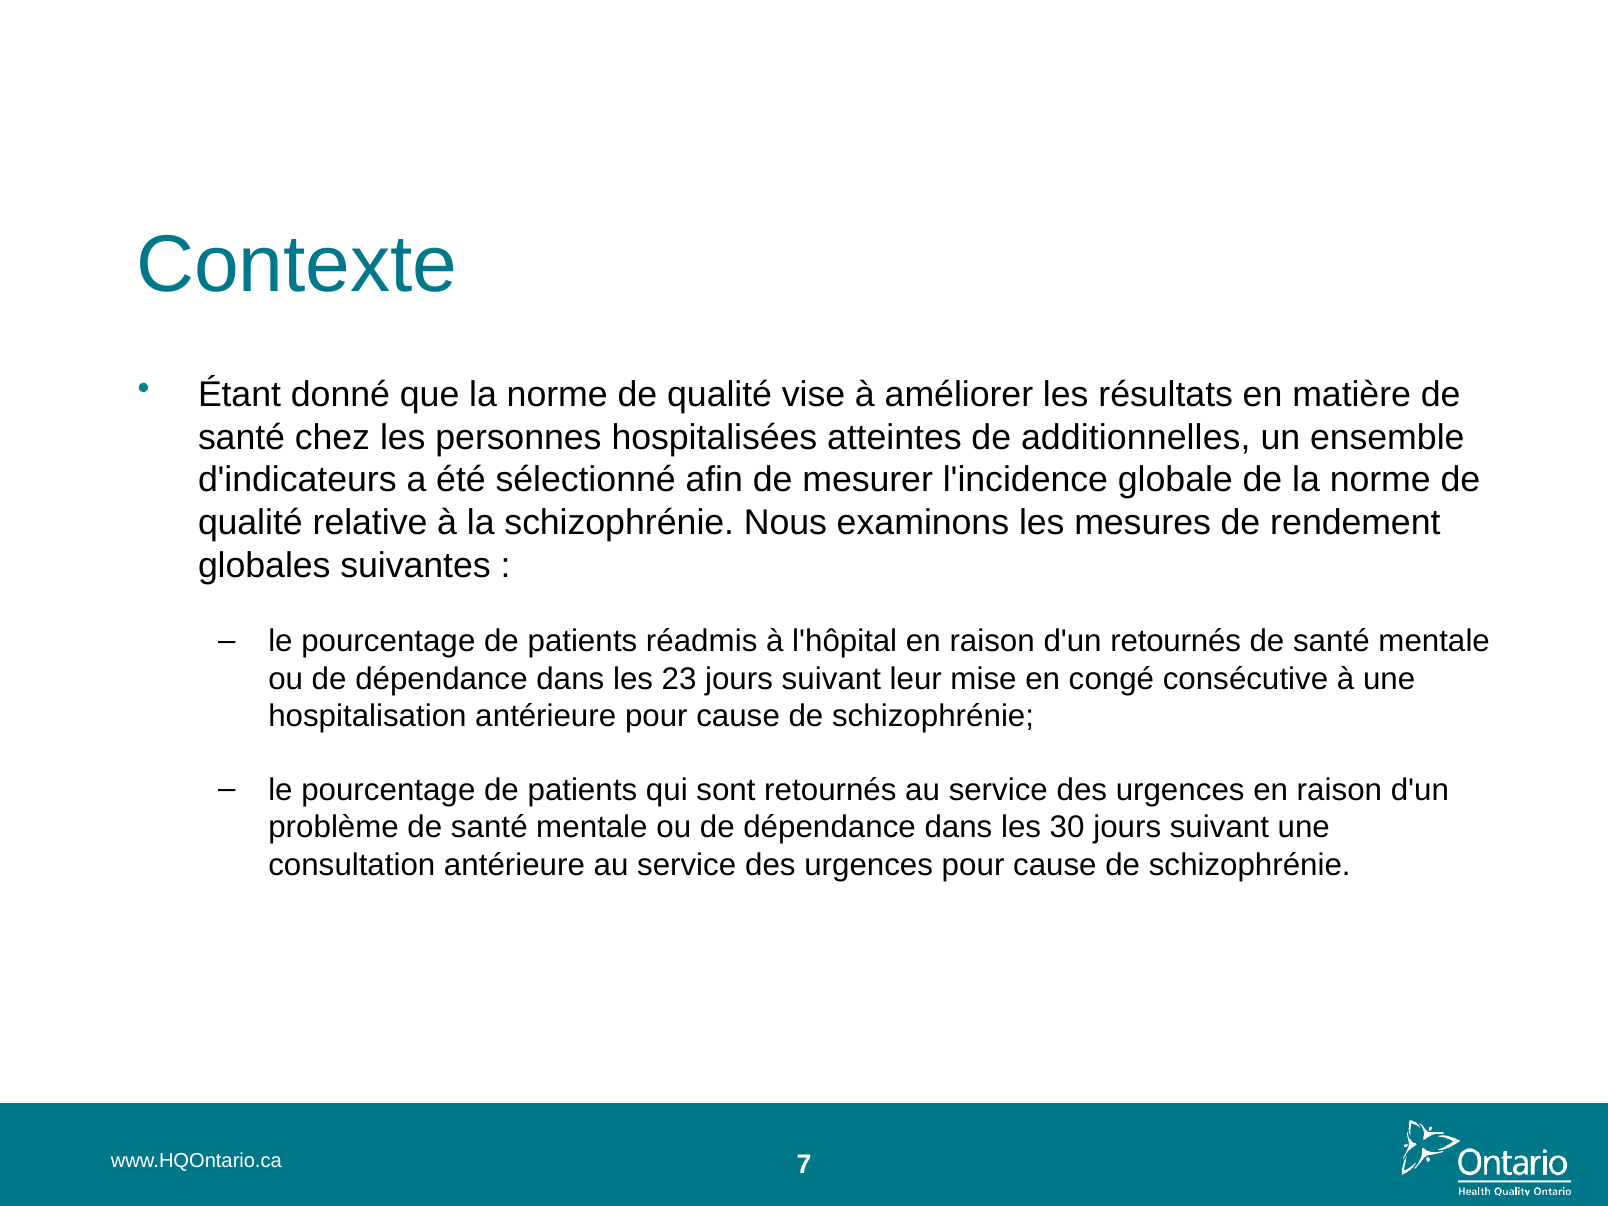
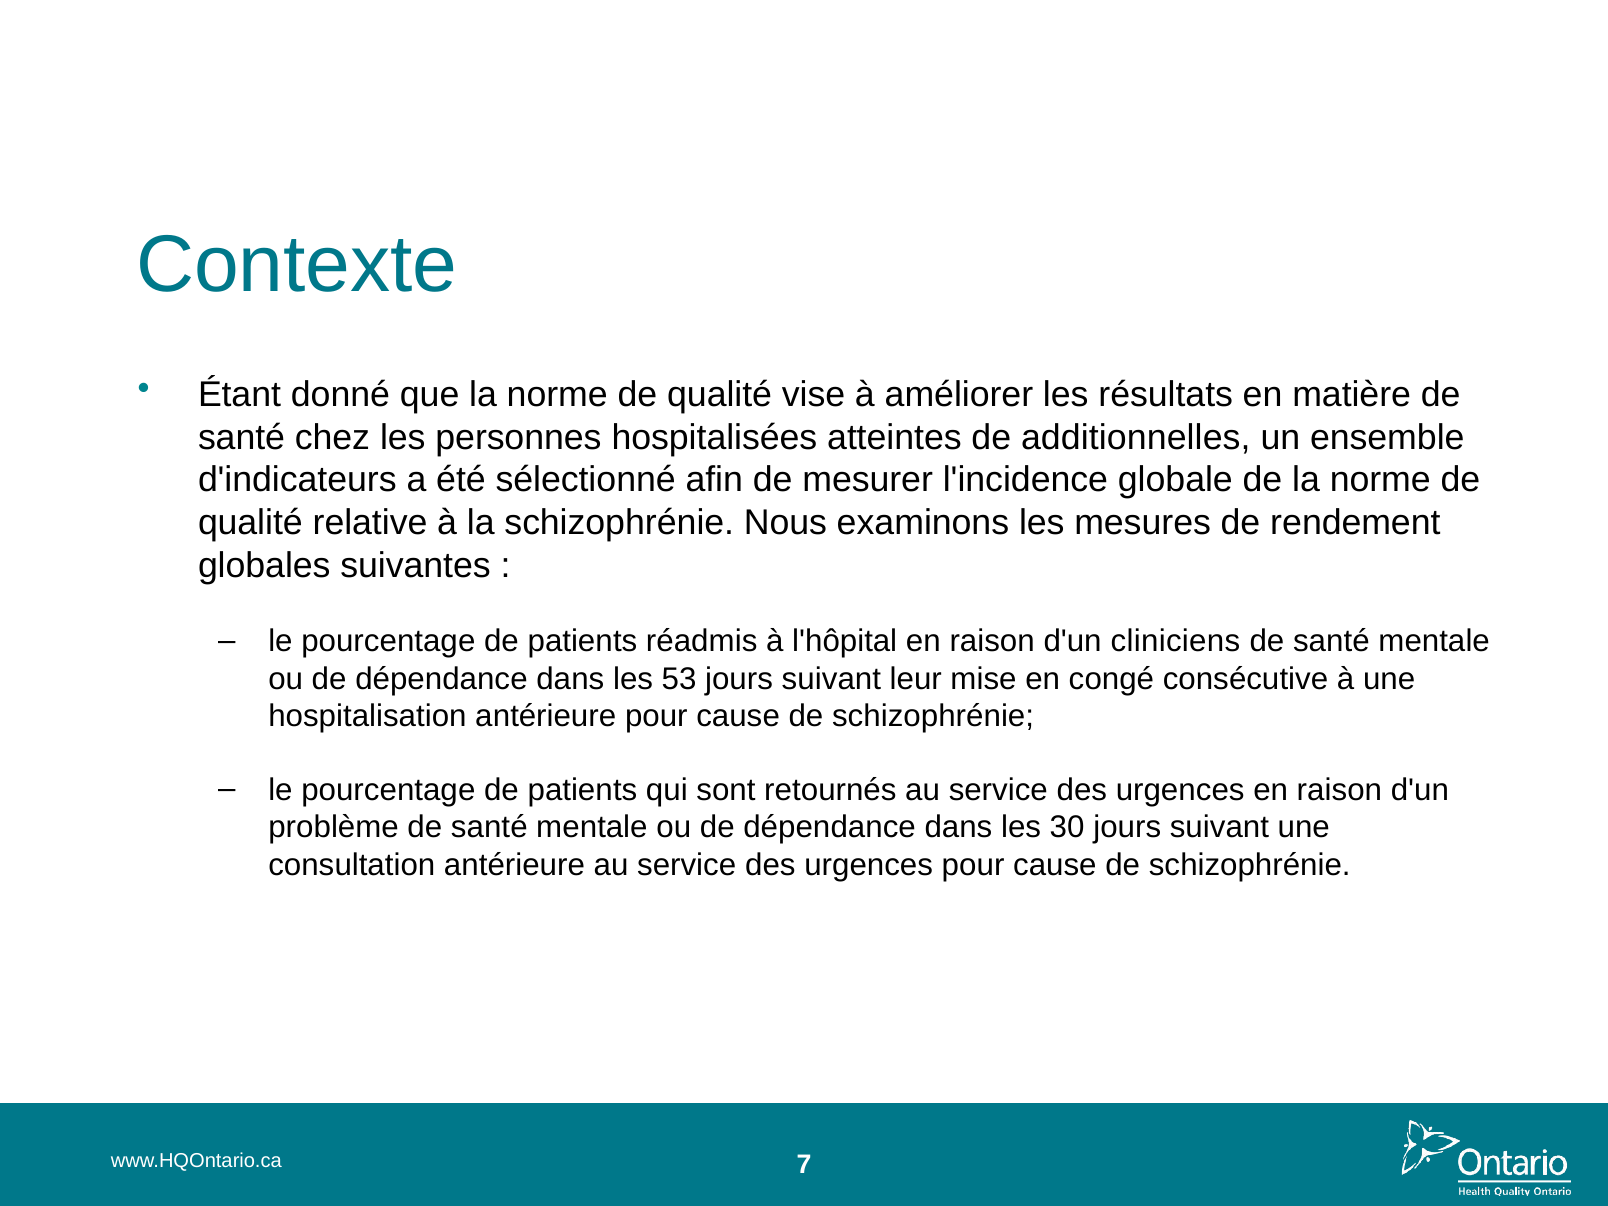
d'un retournés: retournés -> cliniciens (1175, 641)
23: 23 -> 53 (679, 679)
